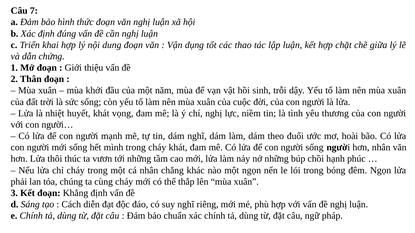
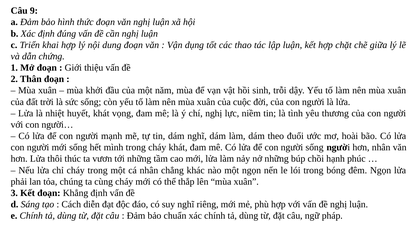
7: 7 -> 9 (34, 11)
